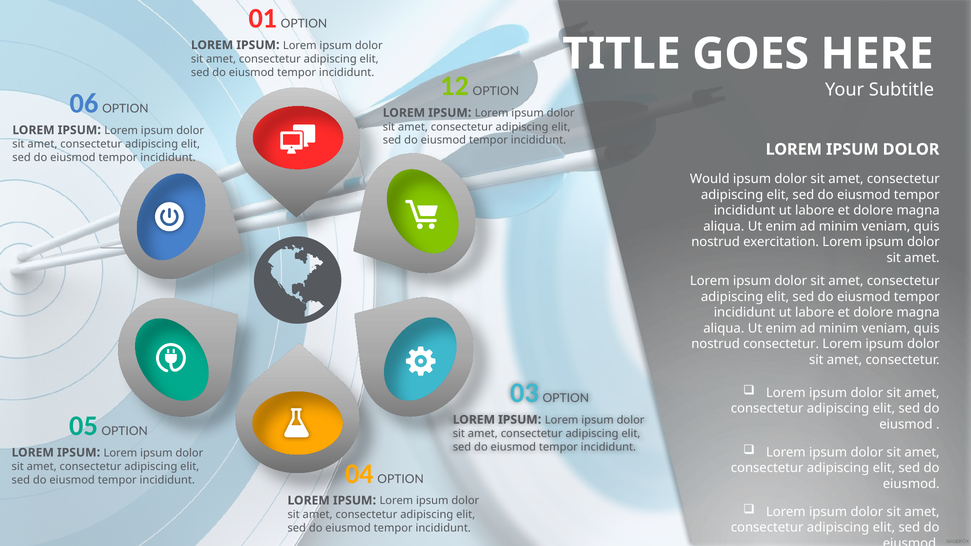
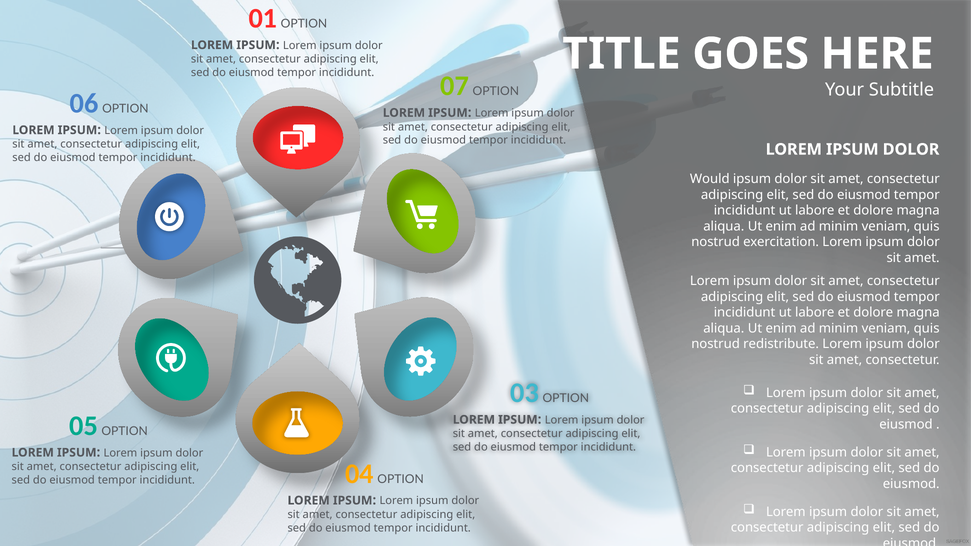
12: 12 -> 07 (455, 86)
nostrud consectetur: consectetur -> redistribute (781, 344)
